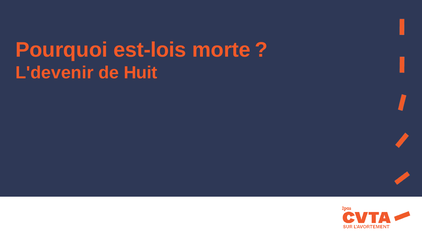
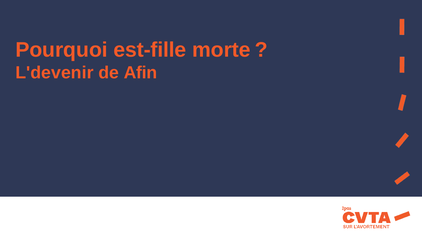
est-lois: est-lois -> est-fille (150, 50)
Huit: Huit -> Afin (141, 73)
